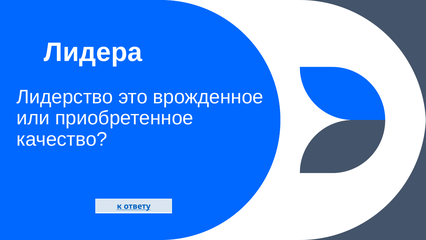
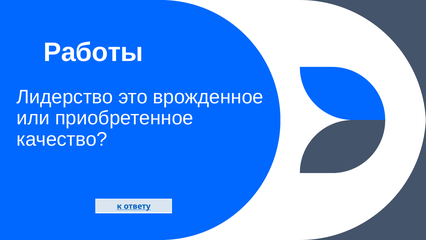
Лидера: Лидера -> Работы (93, 52)
